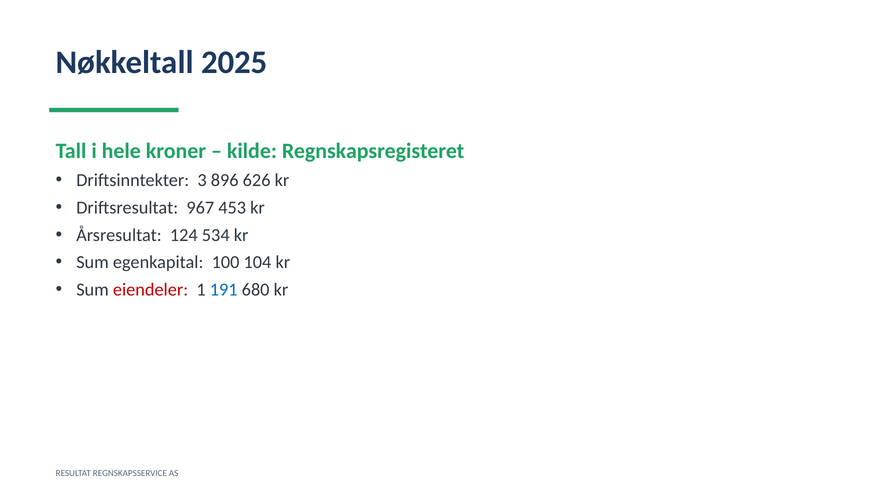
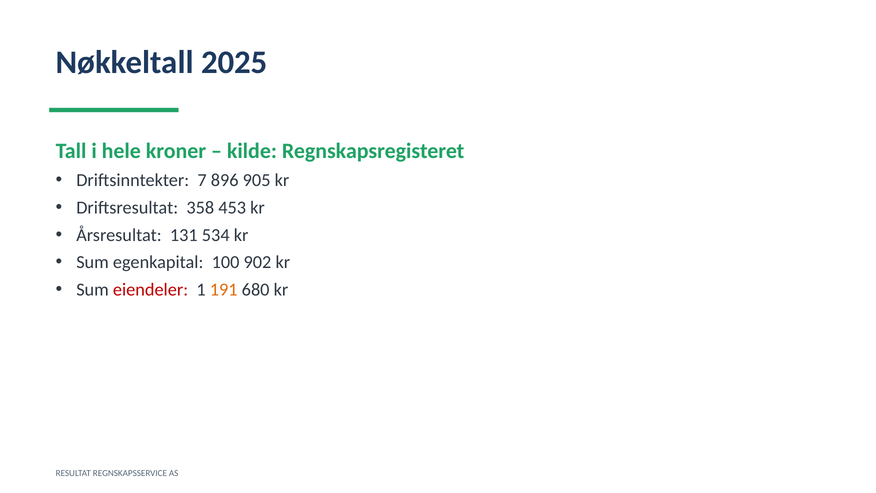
3: 3 -> 7 (202, 180)
626: 626 -> 905 (257, 180)
967: 967 -> 358 (200, 208)
124: 124 -> 131 (184, 235)
104: 104 -> 902 (257, 262)
191 colour: blue -> orange (224, 290)
